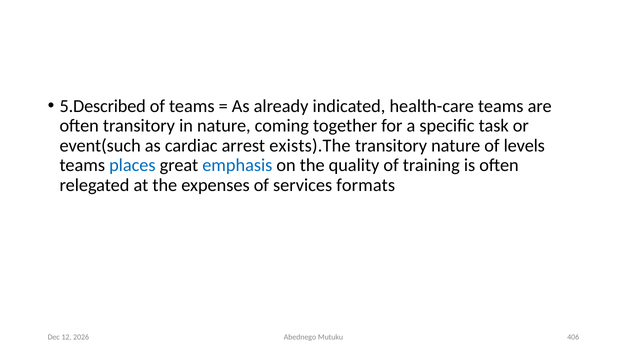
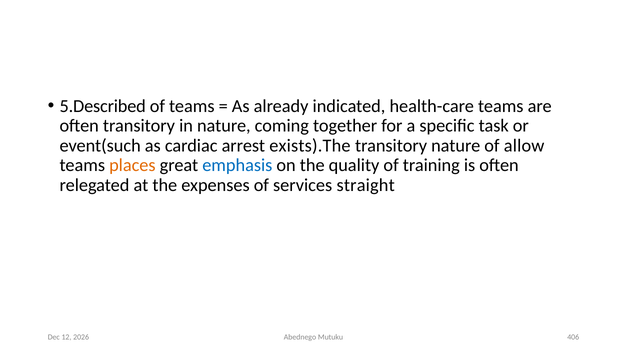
levels: levels -> allow (524, 146)
places colour: blue -> orange (132, 165)
formats: formats -> straight (366, 185)
